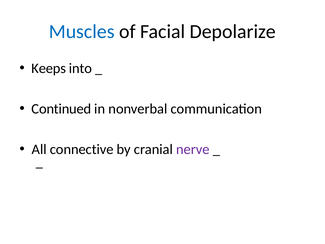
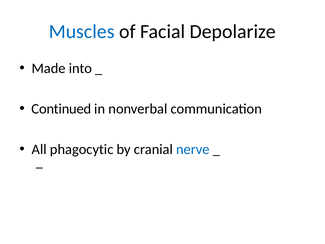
Keeps: Keeps -> Made (49, 68)
connective: connective -> phagocytic (82, 149)
nerve colour: purple -> blue (193, 149)
